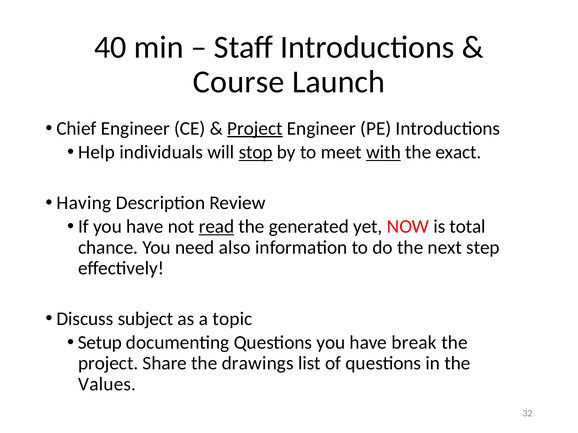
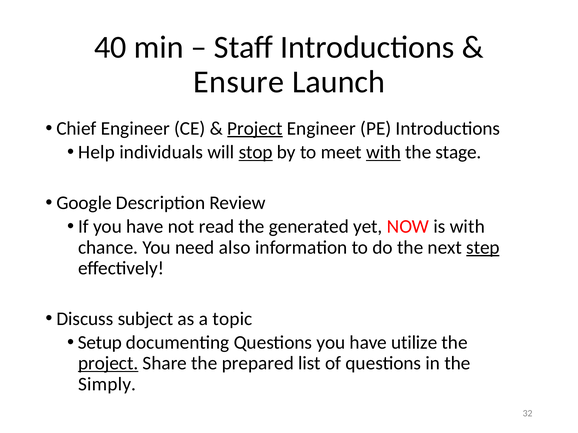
Course: Course -> Ensure (239, 82)
exact: exact -> stage (458, 152)
Having: Having -> Google (84, 203)
read underline: present -> none (216, 227)
is total: total -> with (467, 227)
step underline: none -> present (483, 248)
break: break -> utilize (414, 343)
project underline: none -> present (108, 364)
drawings: drawings -> prepared (258, 364)
Values: Values -> Simply (107, 384)
